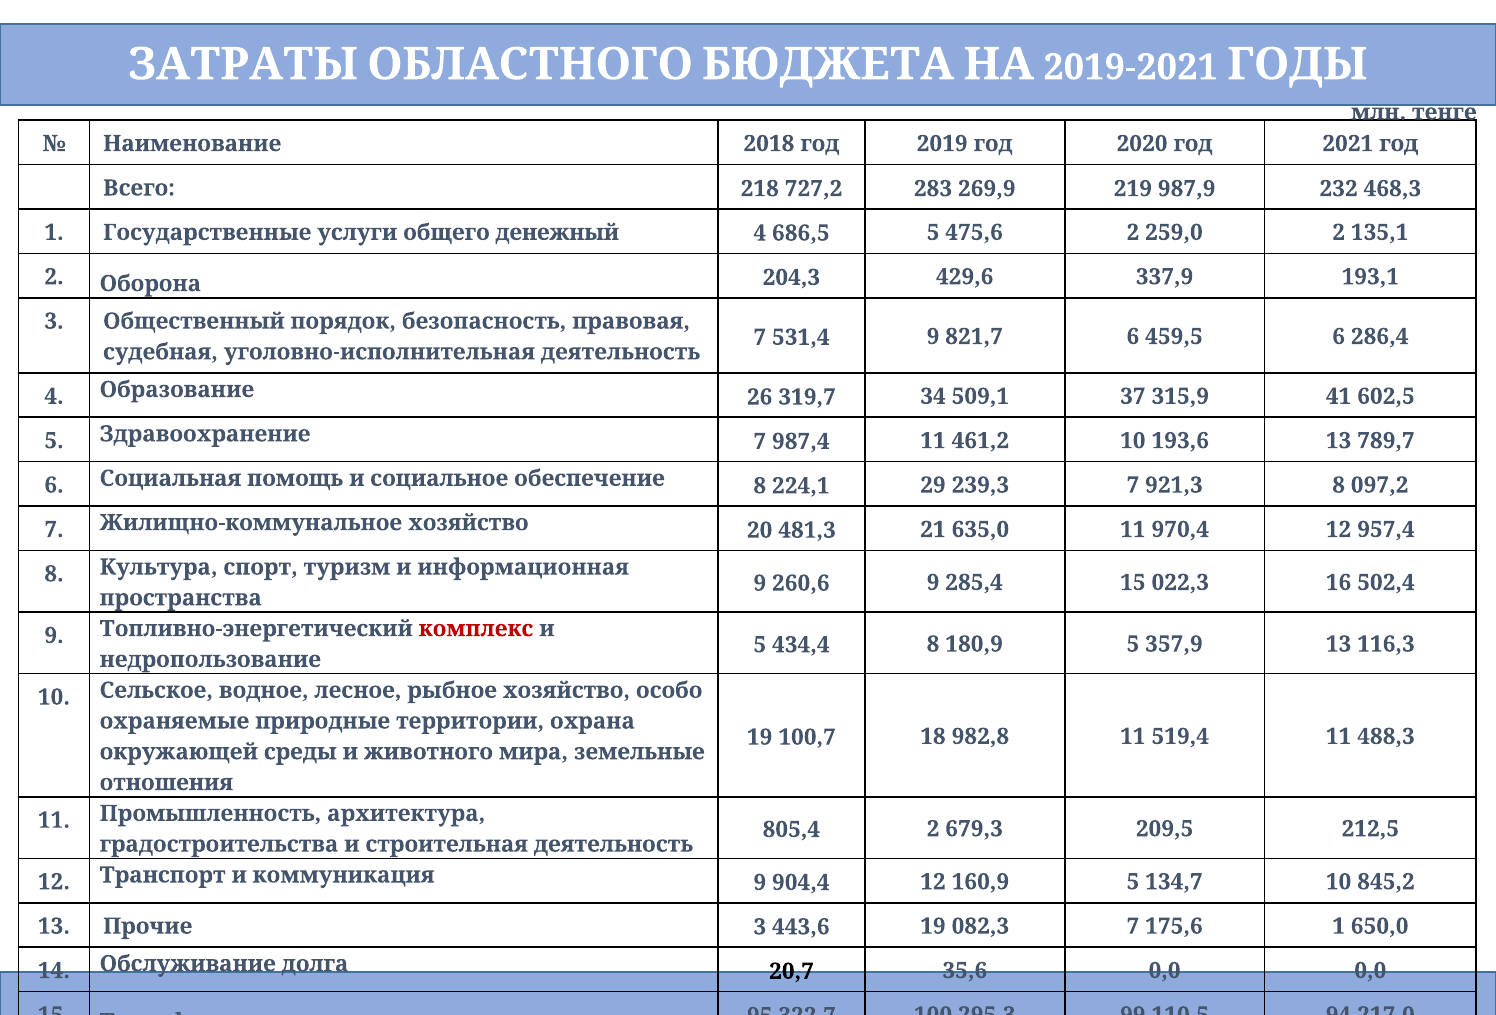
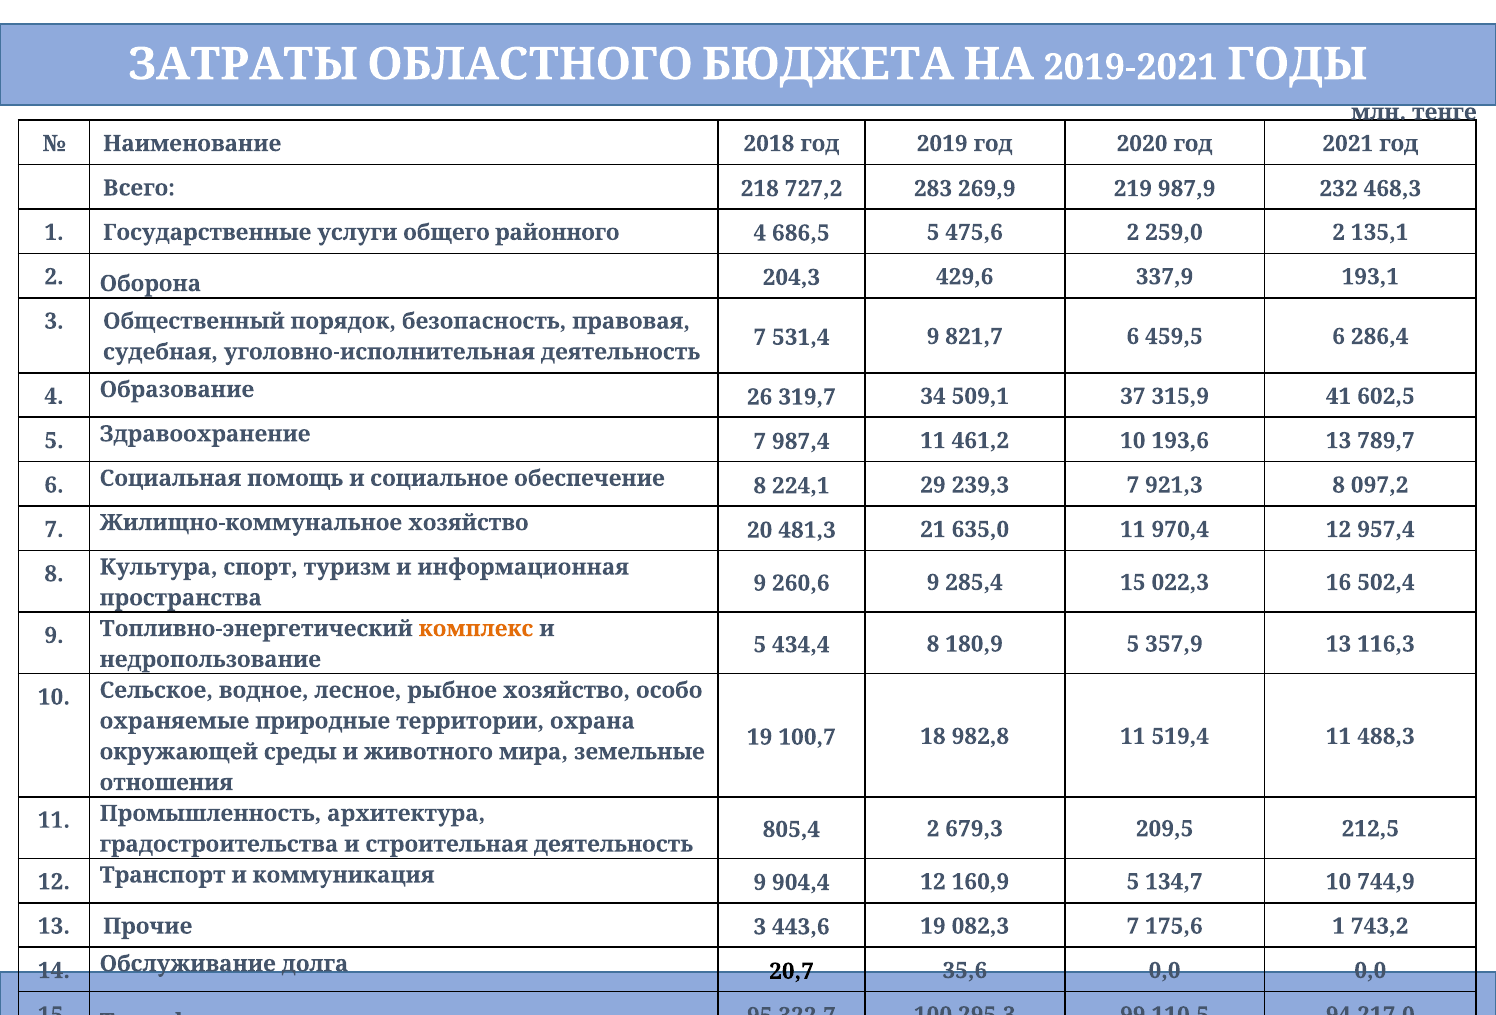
денежный: денежный -> районного (557, 232)
комплекс colour: red -> orange (476, 629)
845,2: 845,2 -> 744,9 (1386, 882)
650,0: 650,0 -> 743,2 (1380, 926)
